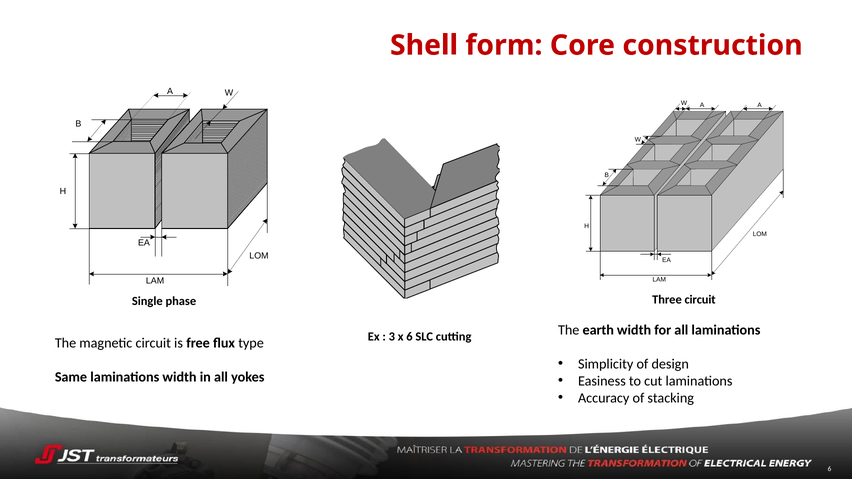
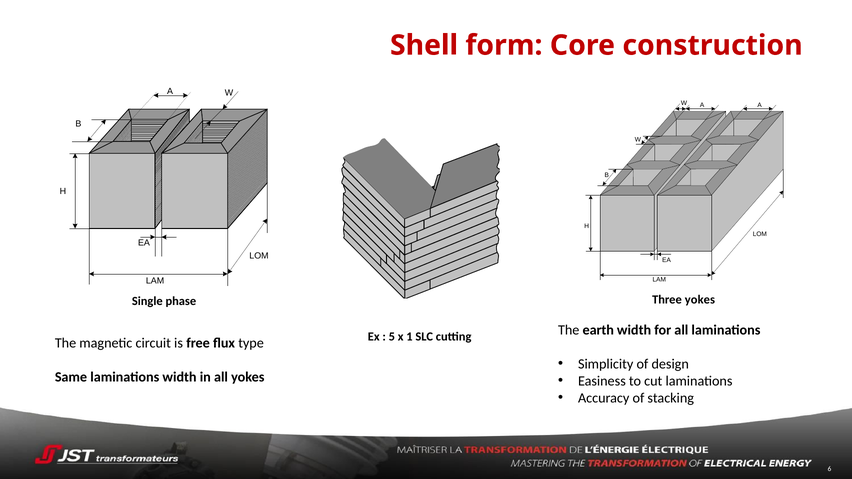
Three circuit: circuit -> yokes (700, 300)
3: 3 -> 5 (392, 337)
x 6: 6 -> 1 (409, 337)
